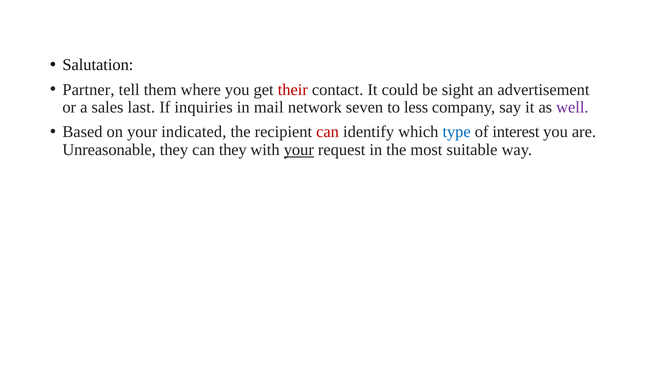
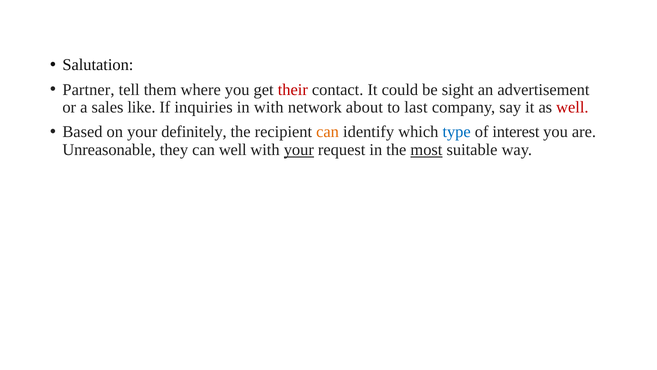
last: last -> like (142, 107)
in mail: mail -> with (269, 107)
seven: seven -> about (364, 107)
less: less -> last (416, 107)
well colour: purple -> red (572, 107)
indicated: indicated -> definitely (194, 132)
can colour: red -> orange (328, 132)
can they: they -> well (233, 150)
most underline: none -> present (426, 150)
